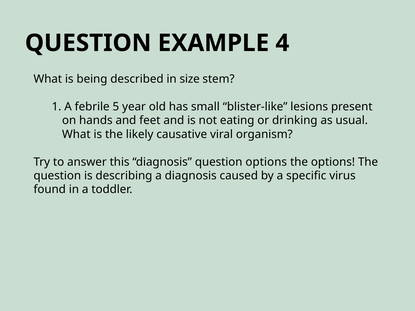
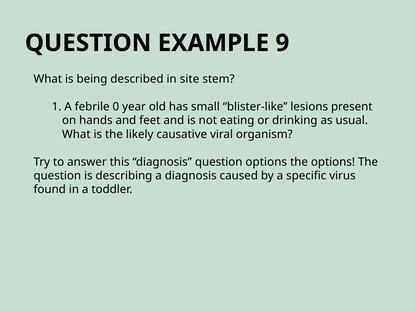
4: 4 -> 9 (282, 43)
size: size -> site (190, 79)
5: 5 -> 0 (116, 107)
